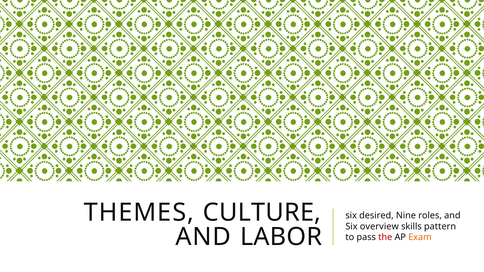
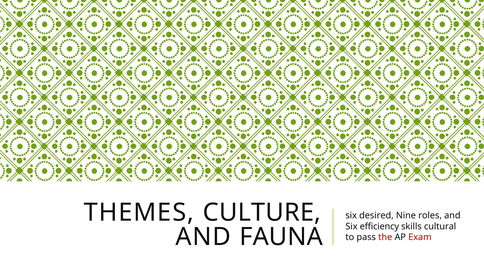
overview: overview -> efficiency (379, 227)
pattern: pattern -> cultural (440, 227)
LABOR: LABOR -> FAUNA (281, 237)
Exam colour: orange -> red (420, 237)
